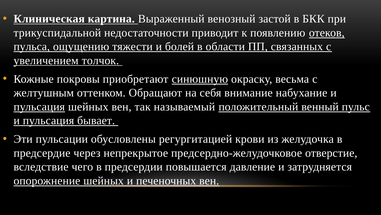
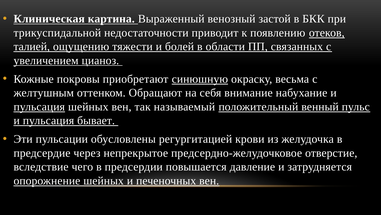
пульса: пульса -> талией (32, 46)
толчок: толчок -> цианоз (100, 60)
